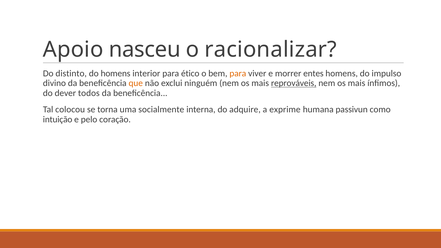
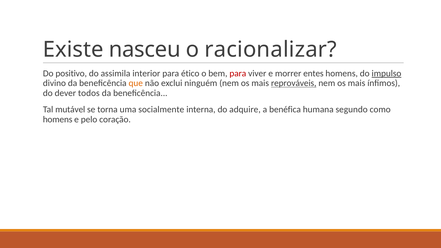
Apoio: Apoio -> Existe (73, 49)
distinto: distinto -> positivo (71, 73)
do homens: homens -> assimila (116, 73)
para colour: orange -> red (238, 73)
impulso underline: none -> present (386, 73)
colocou: colocou -> mutável (70, 110)
exprime: exprime -> benéfica (285, 110)
passivun: passivun -> segundo (352, 110)
intuição: intuição -> homens (58, 119)
